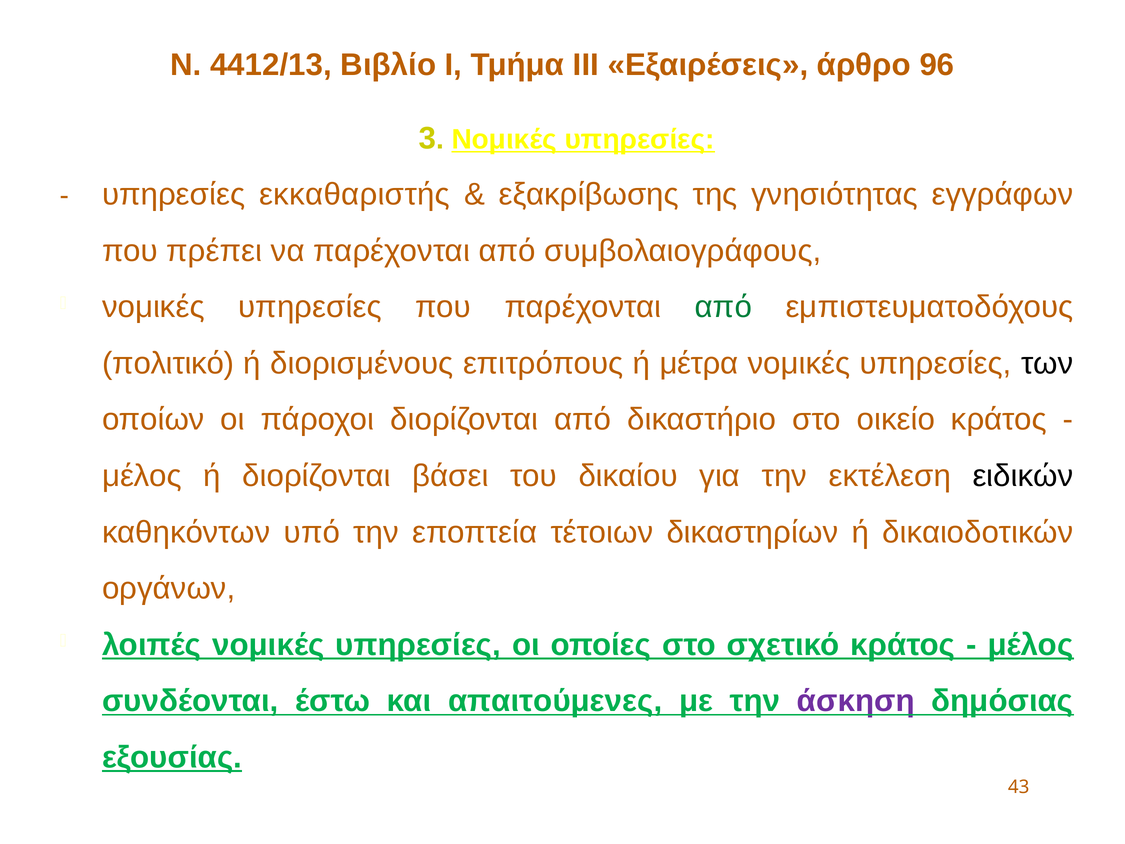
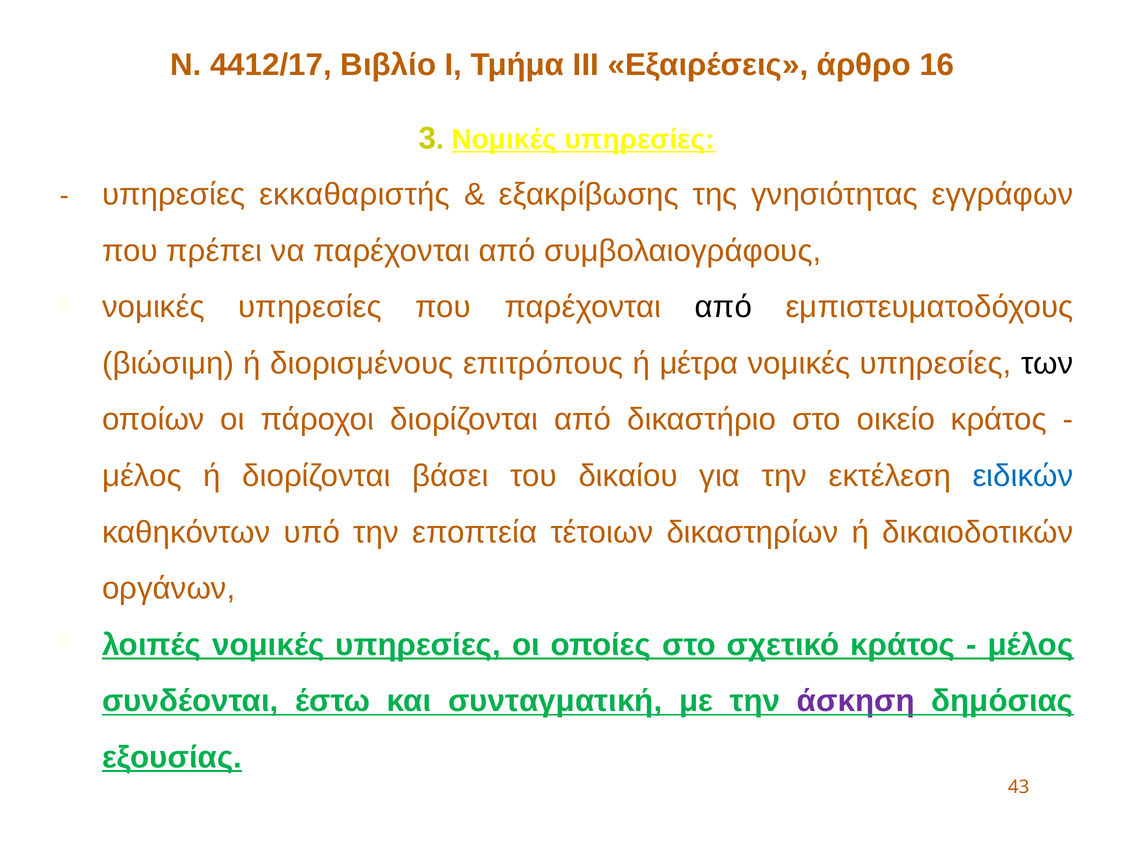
4412/13: 4412/13 -> 4412/17 (271, 65)
96: 96 -> 16 (937, 65)
από colour: green -> black (723, 307)
πολιτικό: πολιτικό -> βιώσιμη (168, 363)
ειδικών colour: black -> blue (1023, 476)
απαιτούμενες: απαιτούμενες -> συνταγματική (555, 701)
